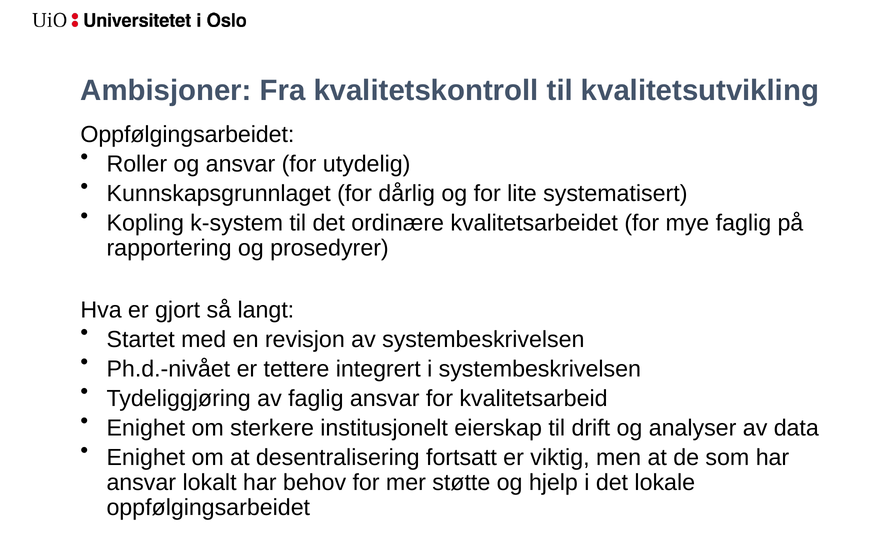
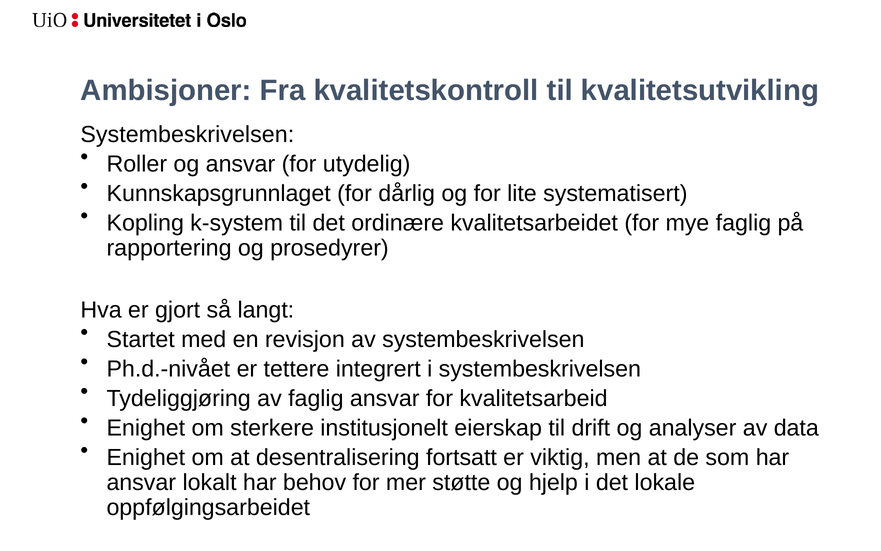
Oppfølgingsarbeidet: Oppfølgingsarbeidet -> Systembeskrivelsen (187, 134)
